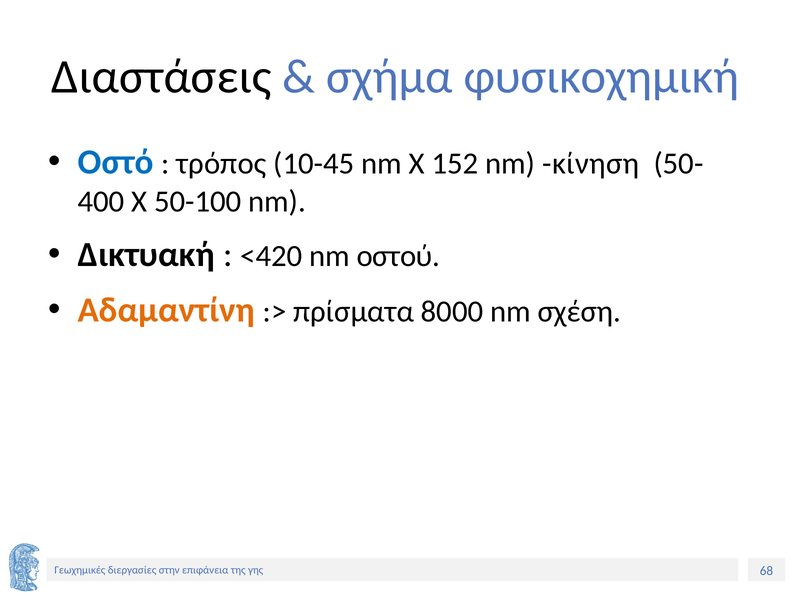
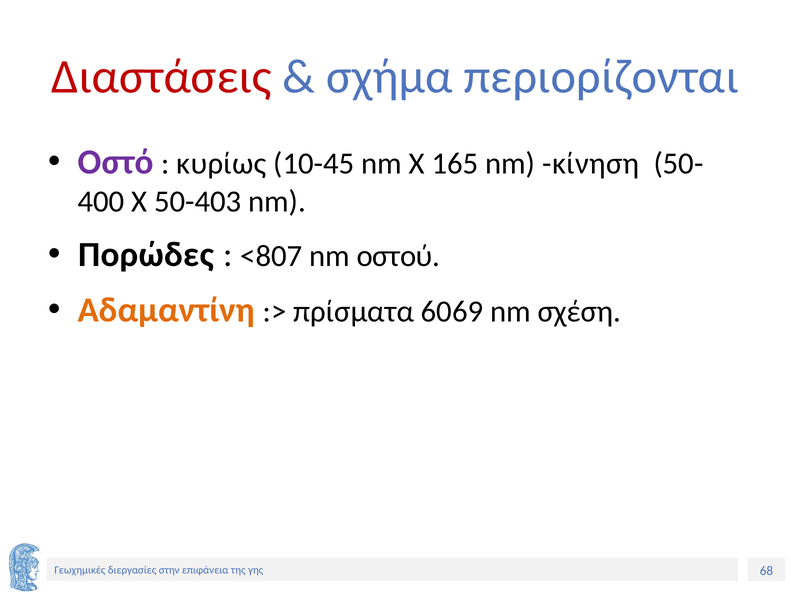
Διαστάσεις colour: black -> red (162, 77)
φυσικοχημική: φυσικοχημική -> περιορίζονται (601, 77)
Οστό colour: blue -> purple (116, 162)
τρόπος: τρόπος -> κυρίως (221, 164)
152: 152 -> 165 (455, 164)
50-100: 50-100 -> 50-403 (198, 201)
Δικτυακή: Δικτυακή -> Πορώδες (146, 254)
<420: <420 -> <807 (271, 256)
8000: 8000 -> 6069 (452, 311)
